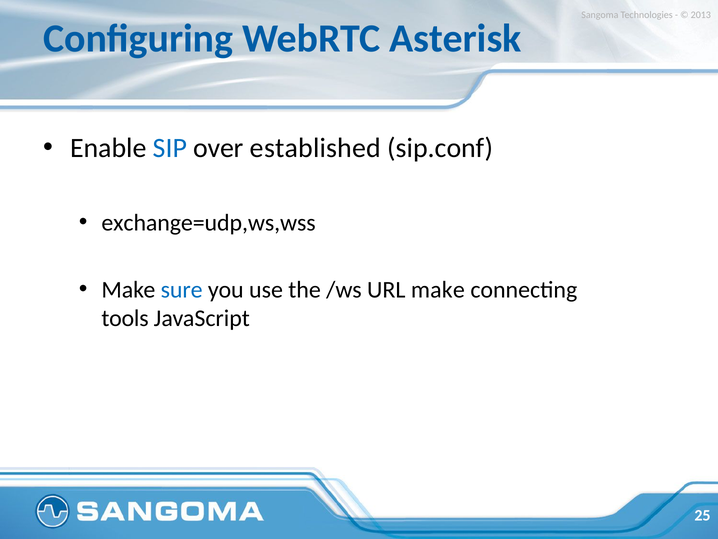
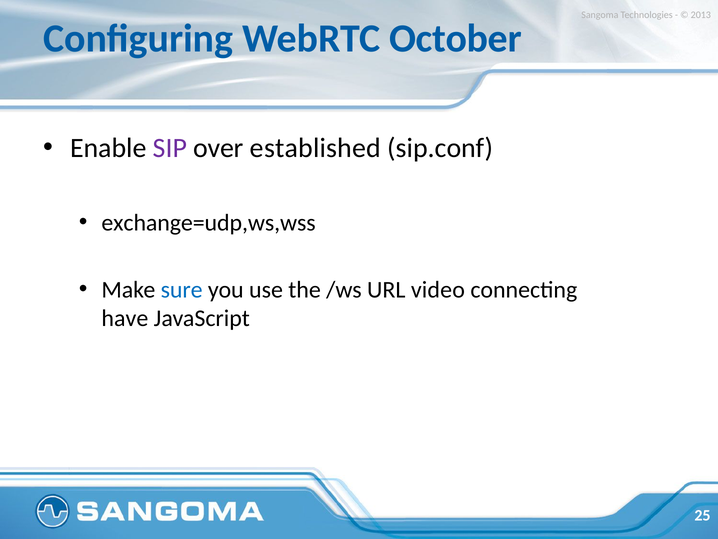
Asterisk: Asterisk -> October (455, 39)
SIP colour: blue -> purple (170, 148)
URL make: make -> video (438, 290)
tools: tools -> have (125, 318)
